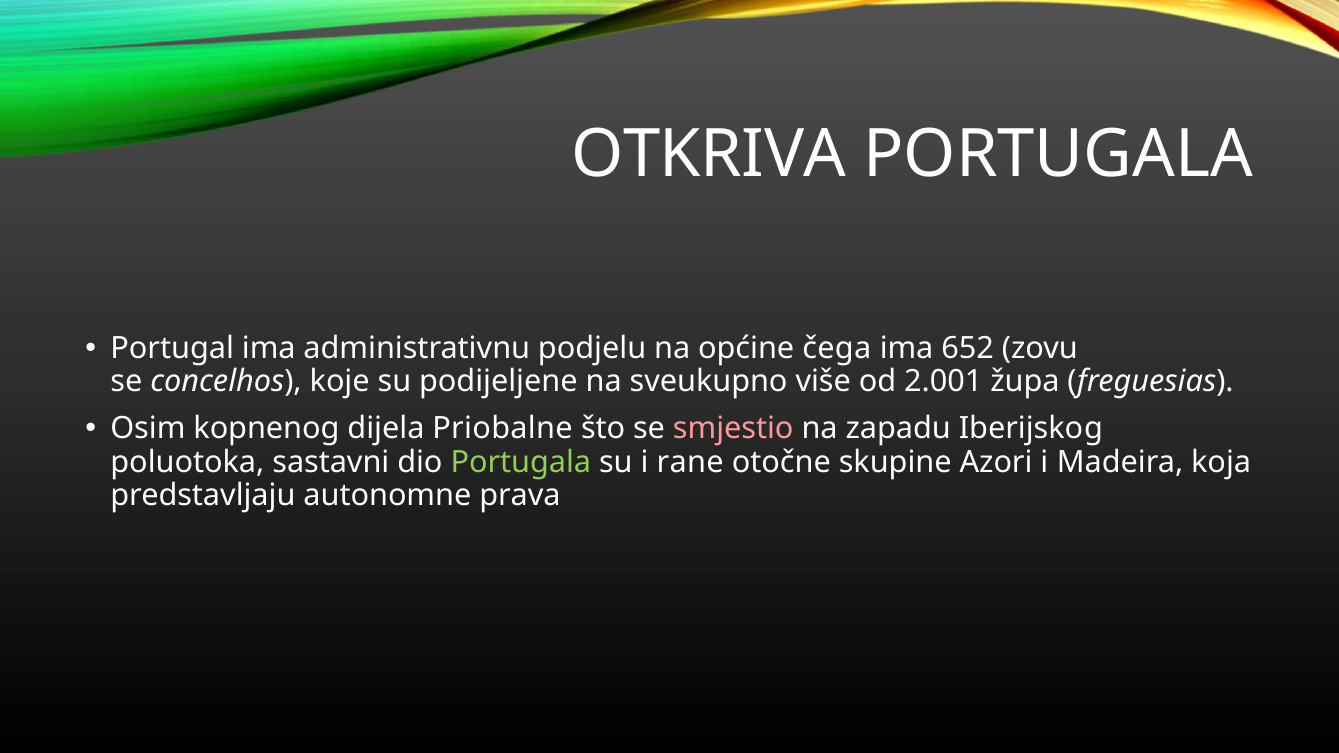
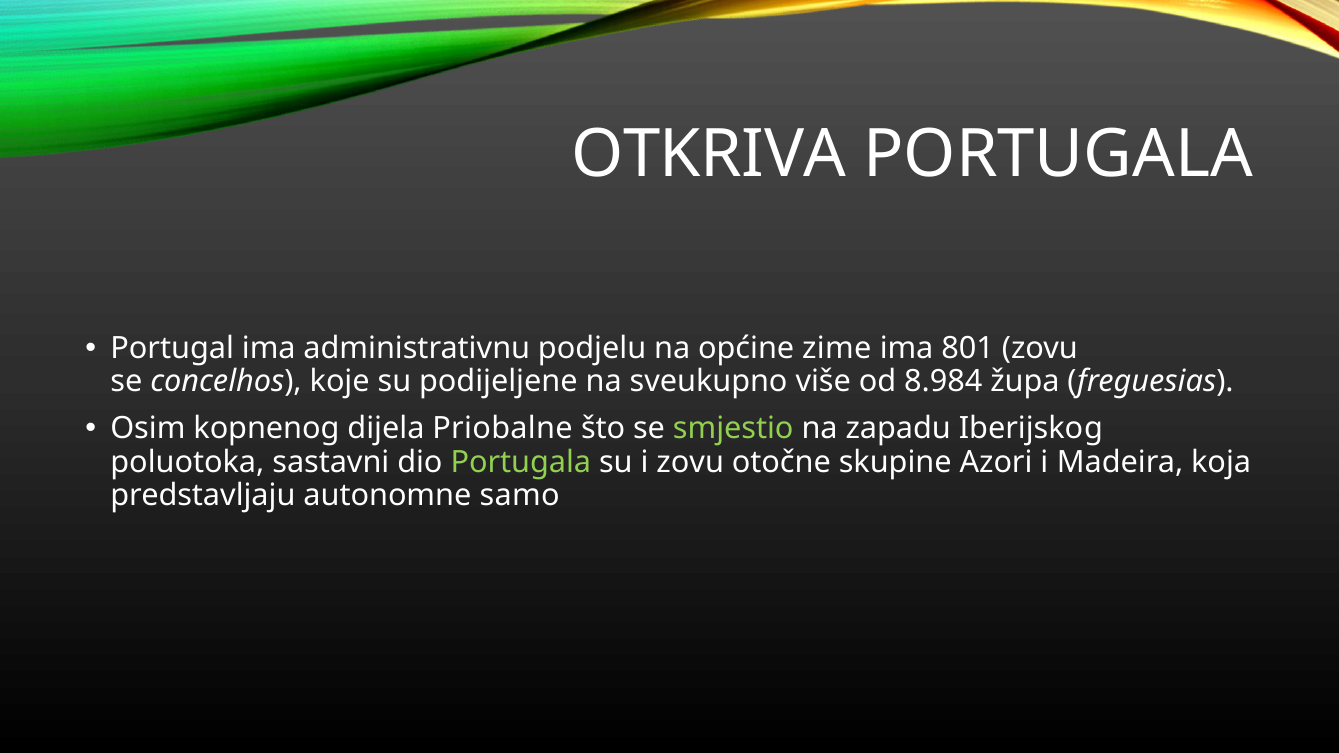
čega: čega -> zime (837, 349)
652: 652 -> 801 (968, 349)
2.001: 2.001 -> 8.984 (943, 382)
smjestio colour: pink -> light green (733, 429)
i rane: rane -> zovu (690, 462)
prava: prava -> samo (520, 495)
